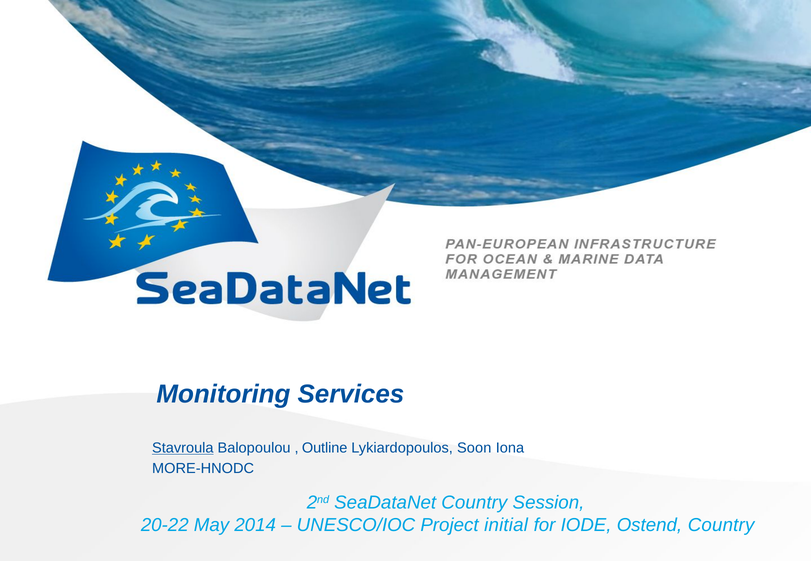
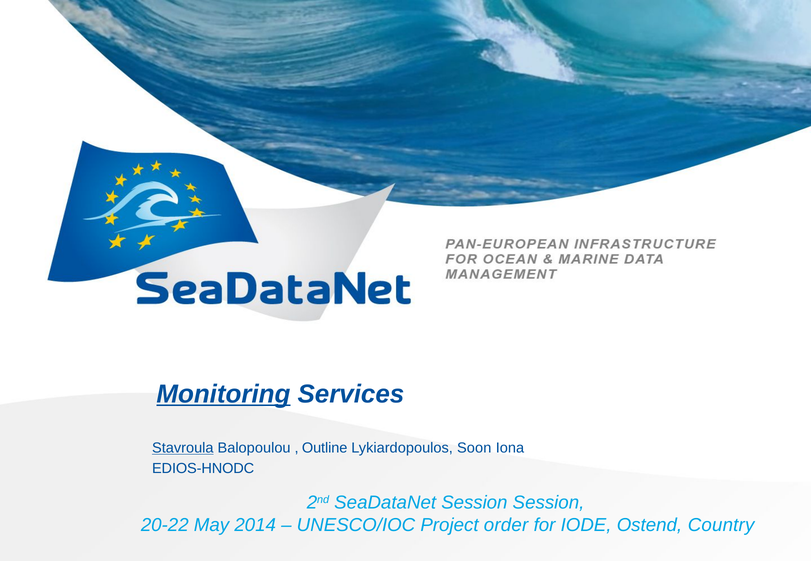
Monitoring underline: none -> present (223, 395)
MORE-HNODC: MORE-HNODC -> EDIOS-HNODC (203, 469)
SeaDataNet Country: Country -> Session (474, 503)
initial: initial -> order (506, 525)
